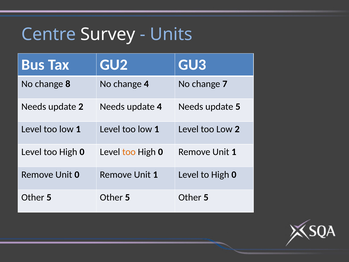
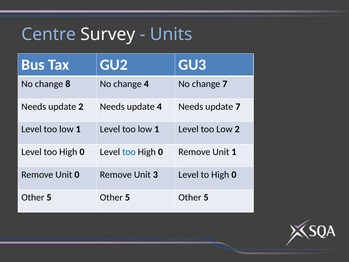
update 5: 5 -> 7 (238, 106)
too colour: orange -> blue (129, 152)
1: 1 -> 3 (155, 175)
